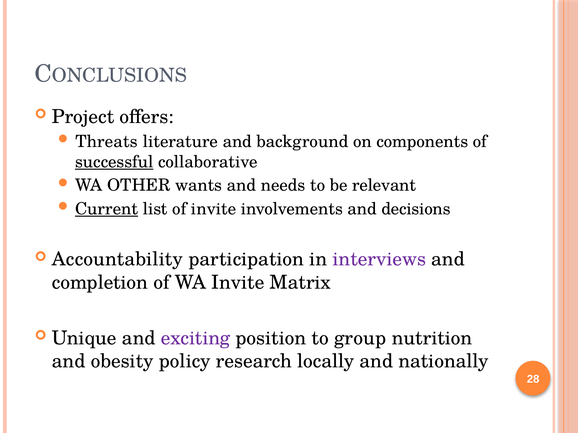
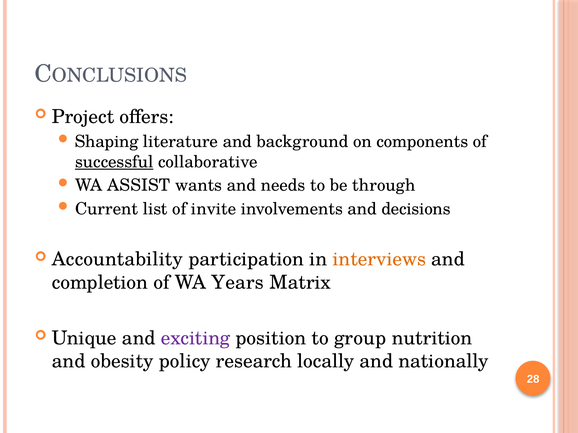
Threats: Threats -> Shaping (107, 142)
OTHER: OTHER -> ASSIST (139, 186)
relevant: relevant -> through (384, 186)
Current underline: present -> none (107, 209)
interviews colour: purple -> orange (379, 260)
WA Invite: Invite -> Years (238, 283)
